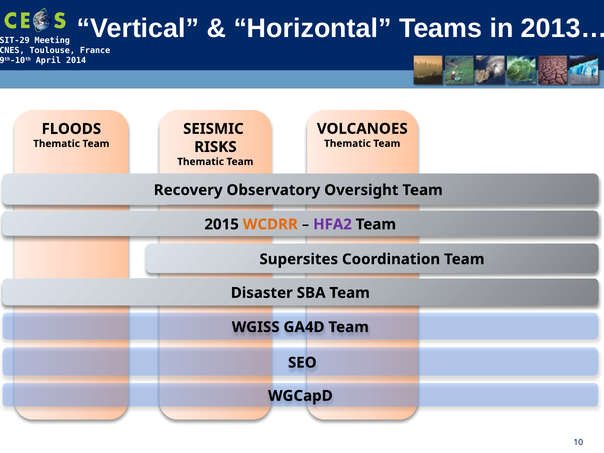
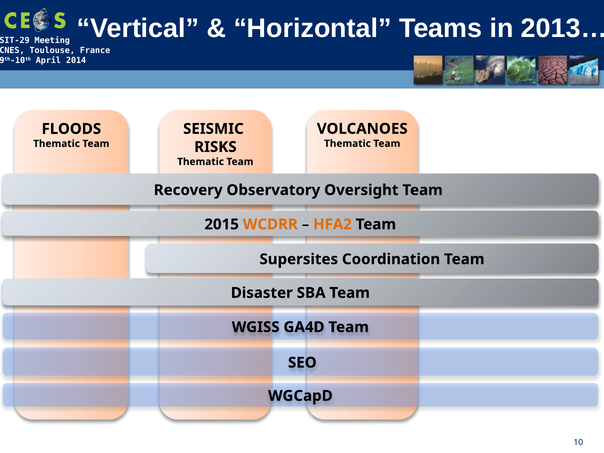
HFA2 colour: purple -> orange (333, 224)
